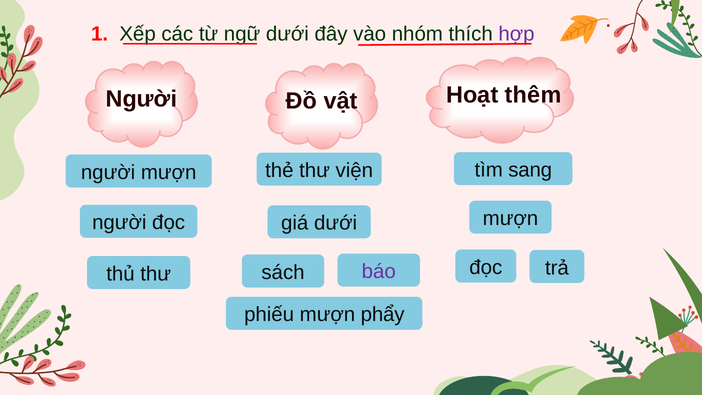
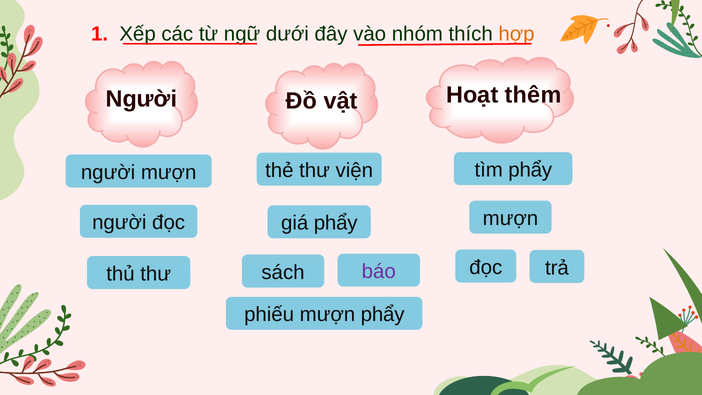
hợp colour: purple -> orange (517, 34)
tìm sang: sang -> phẩy (530, 170)
giá dưới: dưới -> phẩy (336, 223)
